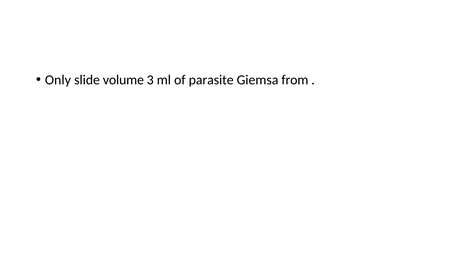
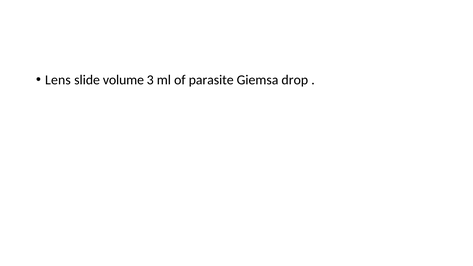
Only: Only -> Lens (58, 80)
from: from -> drop (295, 80)
